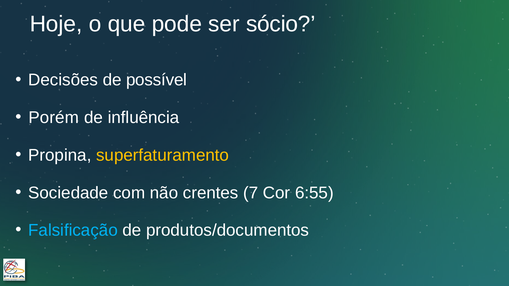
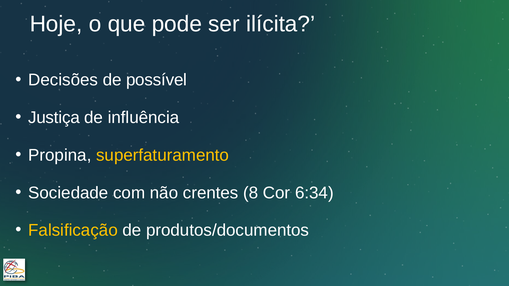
sócio: sócio -> ilícita (281, 24)
Porém: Porém -> Justiça (54, 118)
7: 7 -> 8 (251, 193)
6:55: 6:55 -> 6:34 (314, 193)
Falsificação colour: light blue -> yellow (73, 231)
